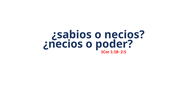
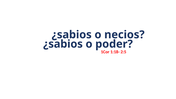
¿necios: ¿necios -> ¿sabios (63, 44)
